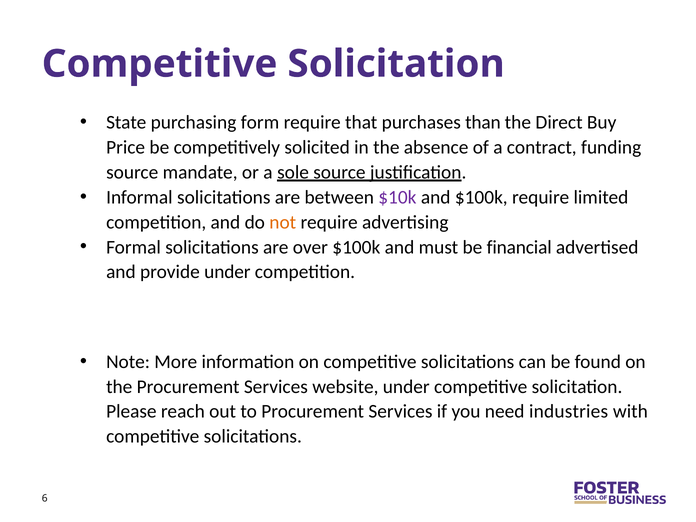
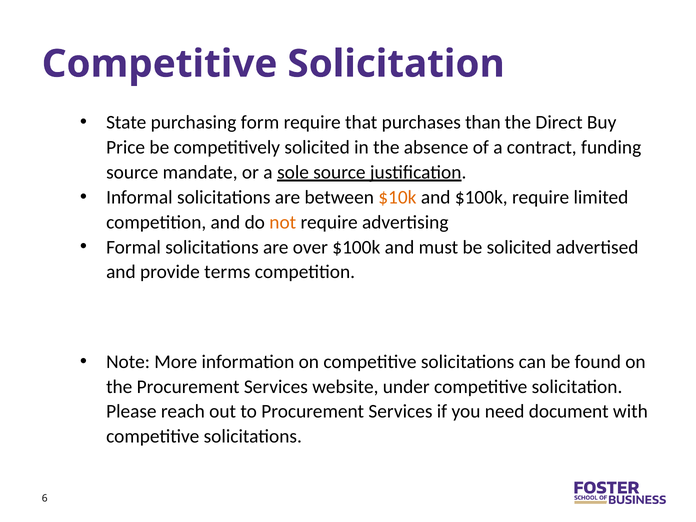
$10k colour: purple -> orange (397, 198)
be financial: financial -> solicited (519, 247)
provide under: under -> terms (227, 272)
industries: industries -> document (569, 412)
